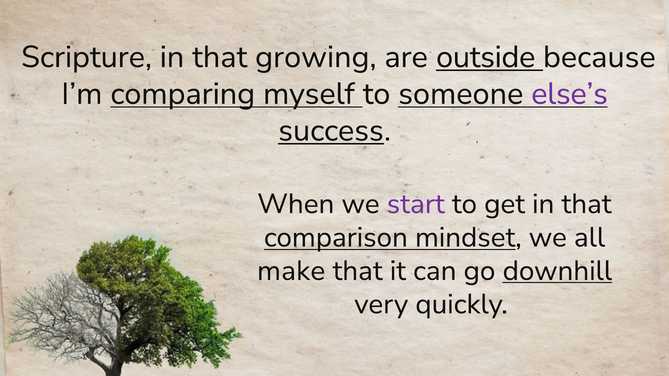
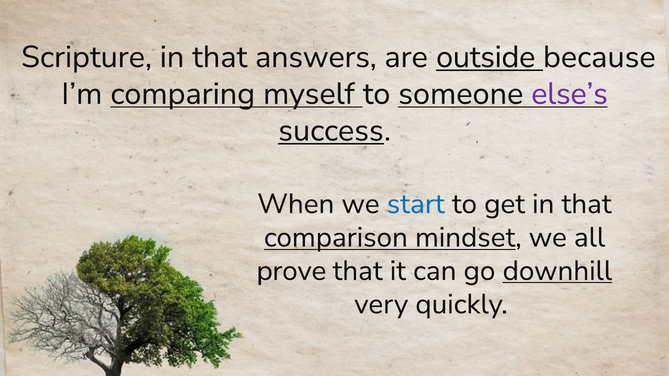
growing: growing -> answers (316, 57)
start colour: purple -> blue (416, 204)
make: make -> prove (291, 271)
